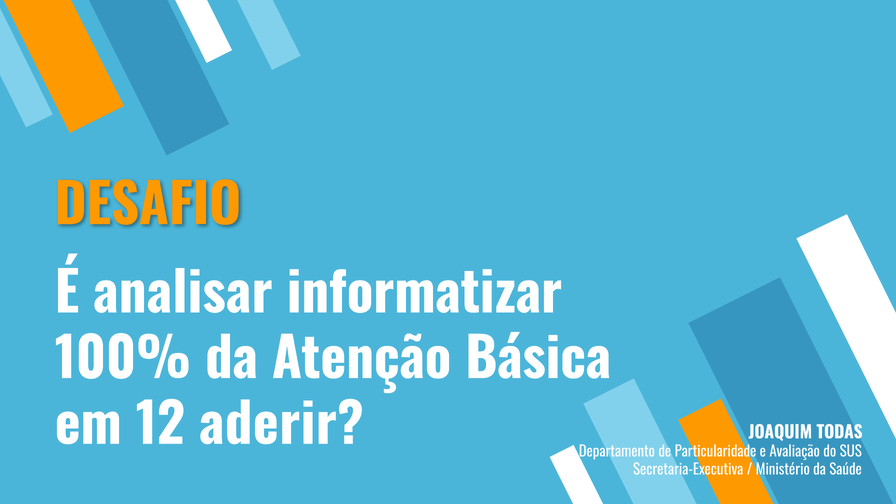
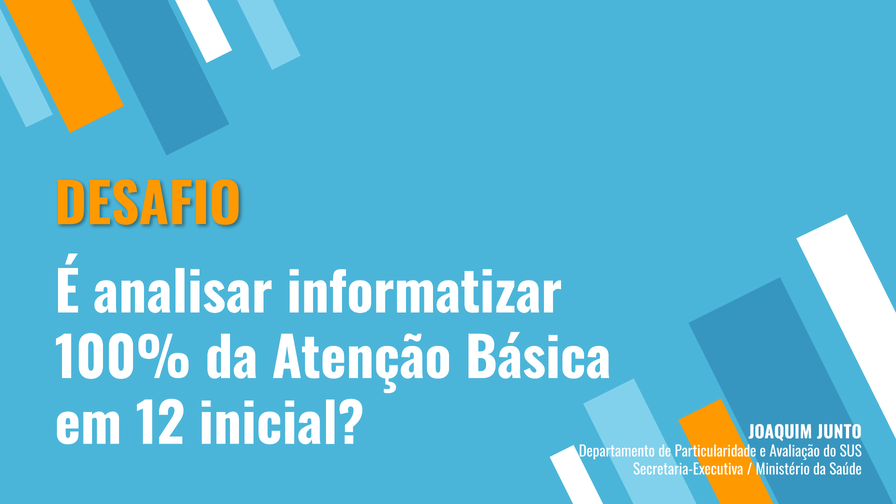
aderir: aderir -> inicial (282, 426)
TODAS: TODAS -> JUNTO (839, 433)
